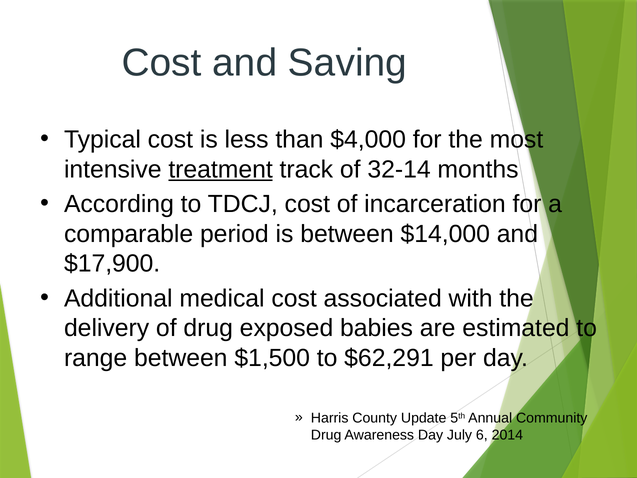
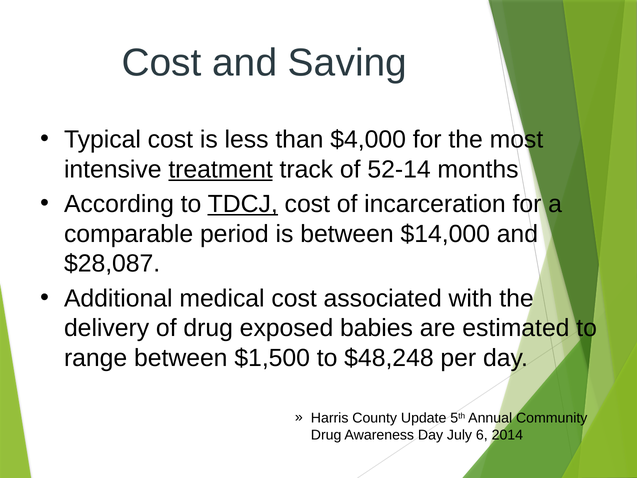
32-14: 32-14 -> 52-14 (399, 169)
TDCJ underline: none -> present (243, 204)
$17,900: $17,900 -> $28,087 (112, 264)
$62,291: $62,291 -> $48,248 (389, 358)
